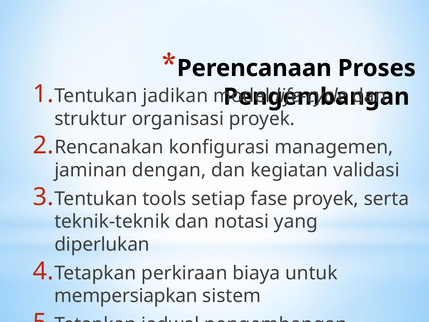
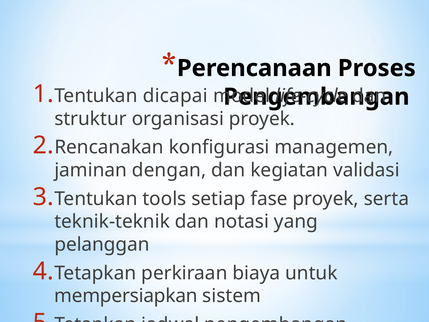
jadikan: jadikan -> dicapai (175, 96)
diperlukan: diperlukan -> pelanggan (102, 244)
